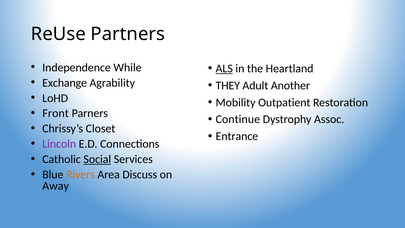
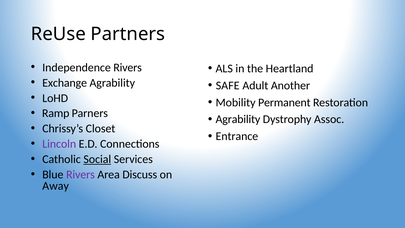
Independence While: While -> Rivers (128, 67)
ALS underline: present -> none (224, 68)
THEY: THEY -> SAFE (228, 85)
Outpatient: Outpatient -> Permanent (284, 102)
Front: Front -> Ramp (56, 113)
Continue: Continue -> Agrability (238, 119)
Rivers colour: orange -> purple (80, 174)
